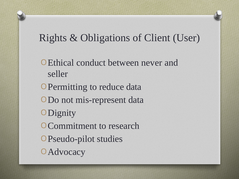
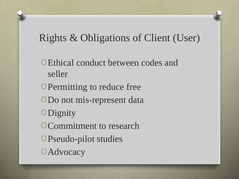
never: never -> codes (152, 63)
reduce data: data -> free (134, 87)
